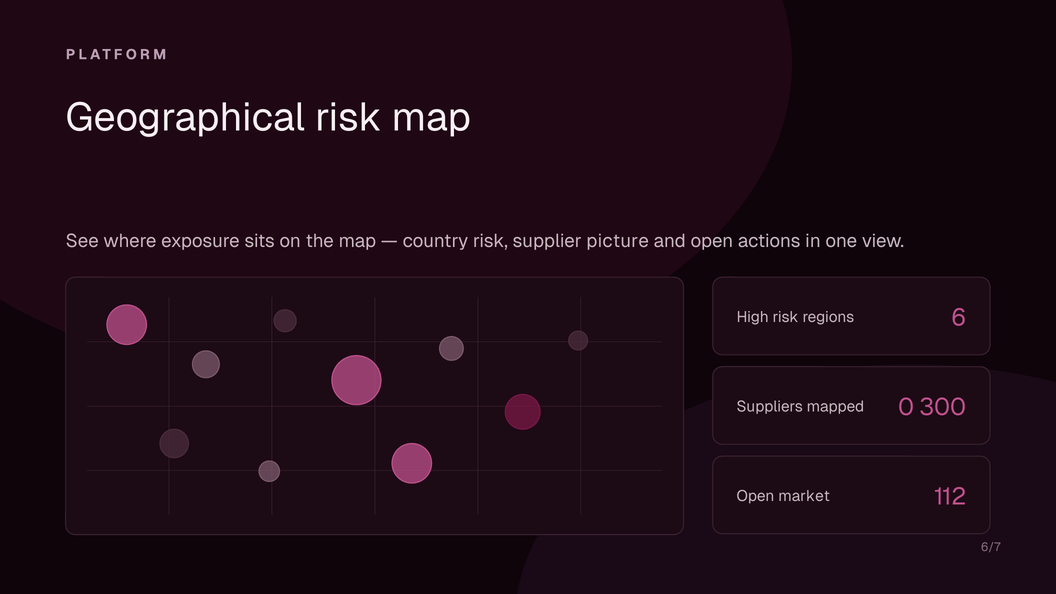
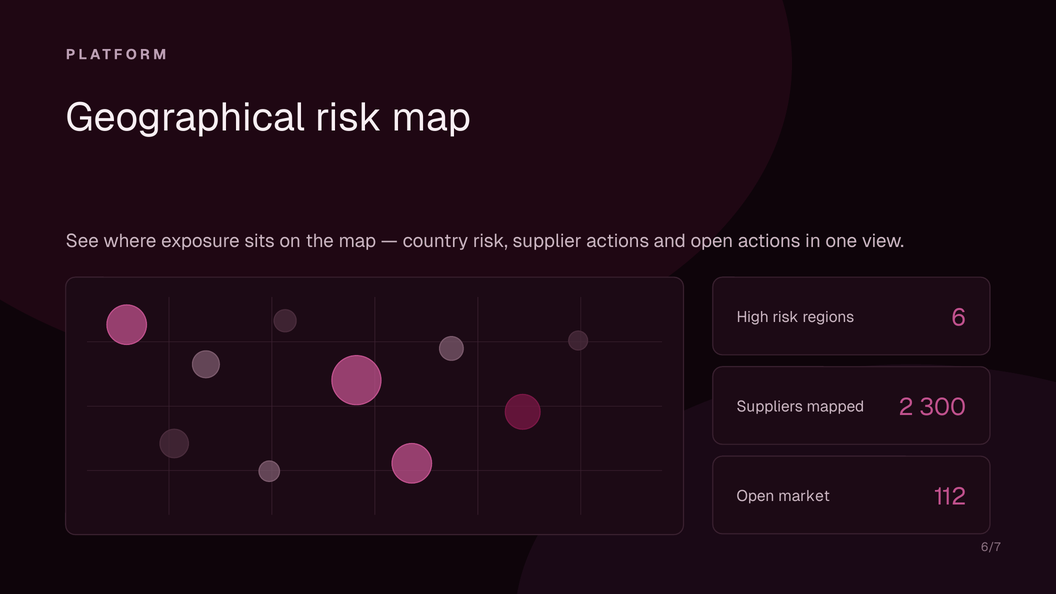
supplier picture: picture -> actions (618, 241)
0: 0 -> 2 (906, 407)
